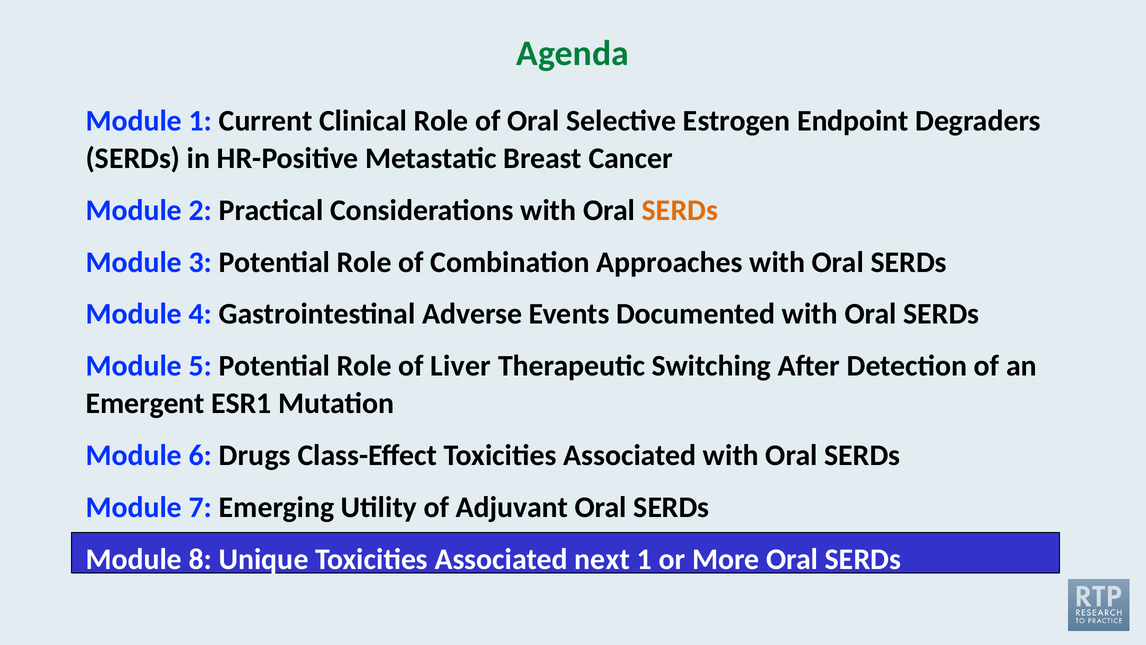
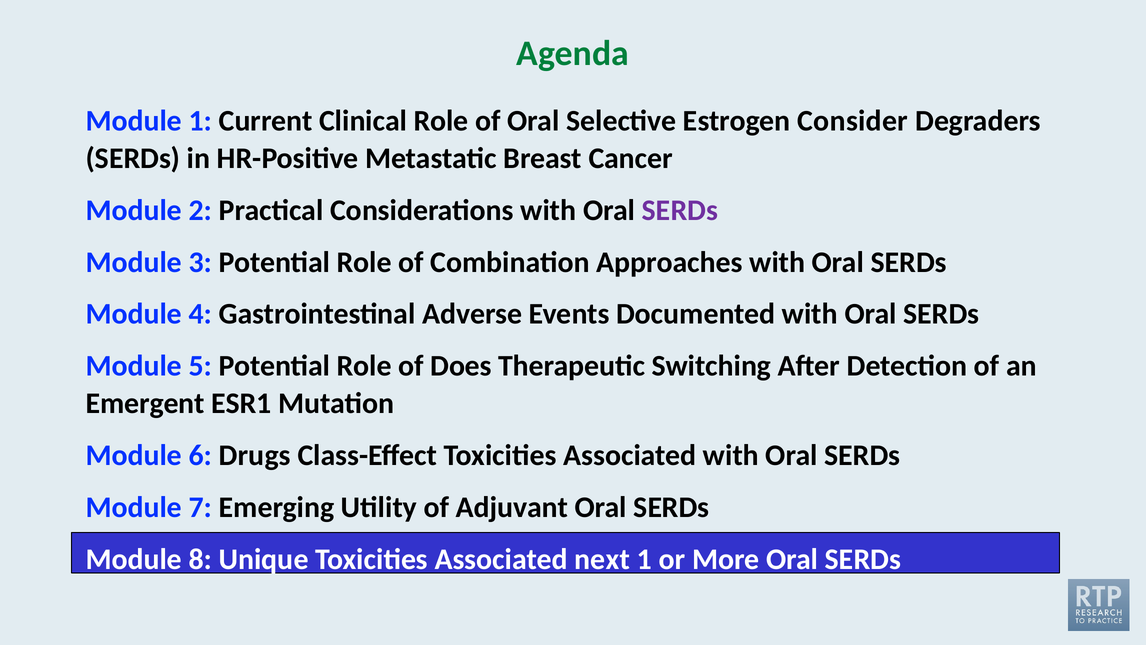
Endpoint: Endpoint -> Consider (853, 121)
SERDs colour: orange -> purple (680, 210)
Liver: Liver -> Does (461, 366)
